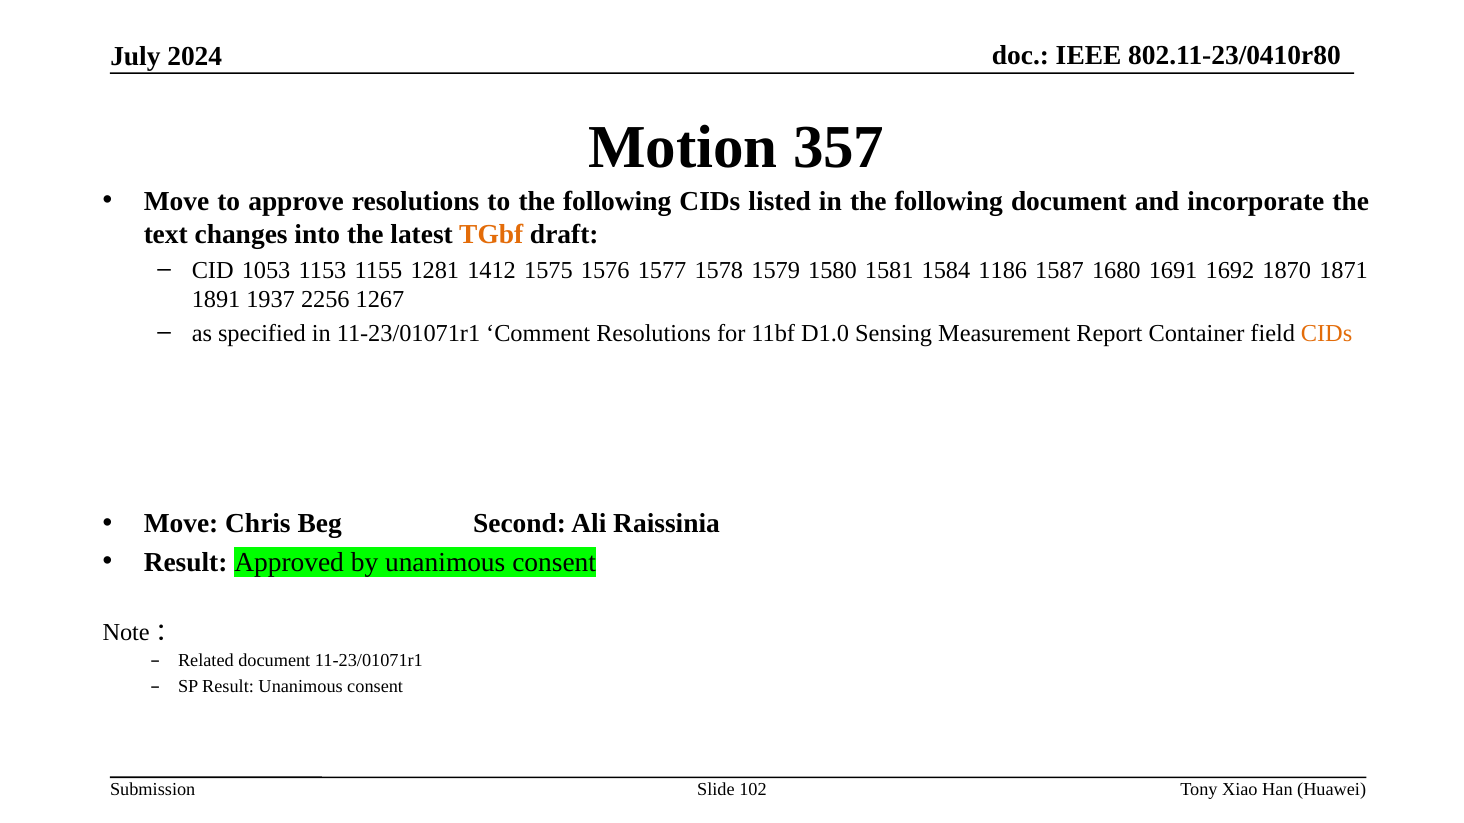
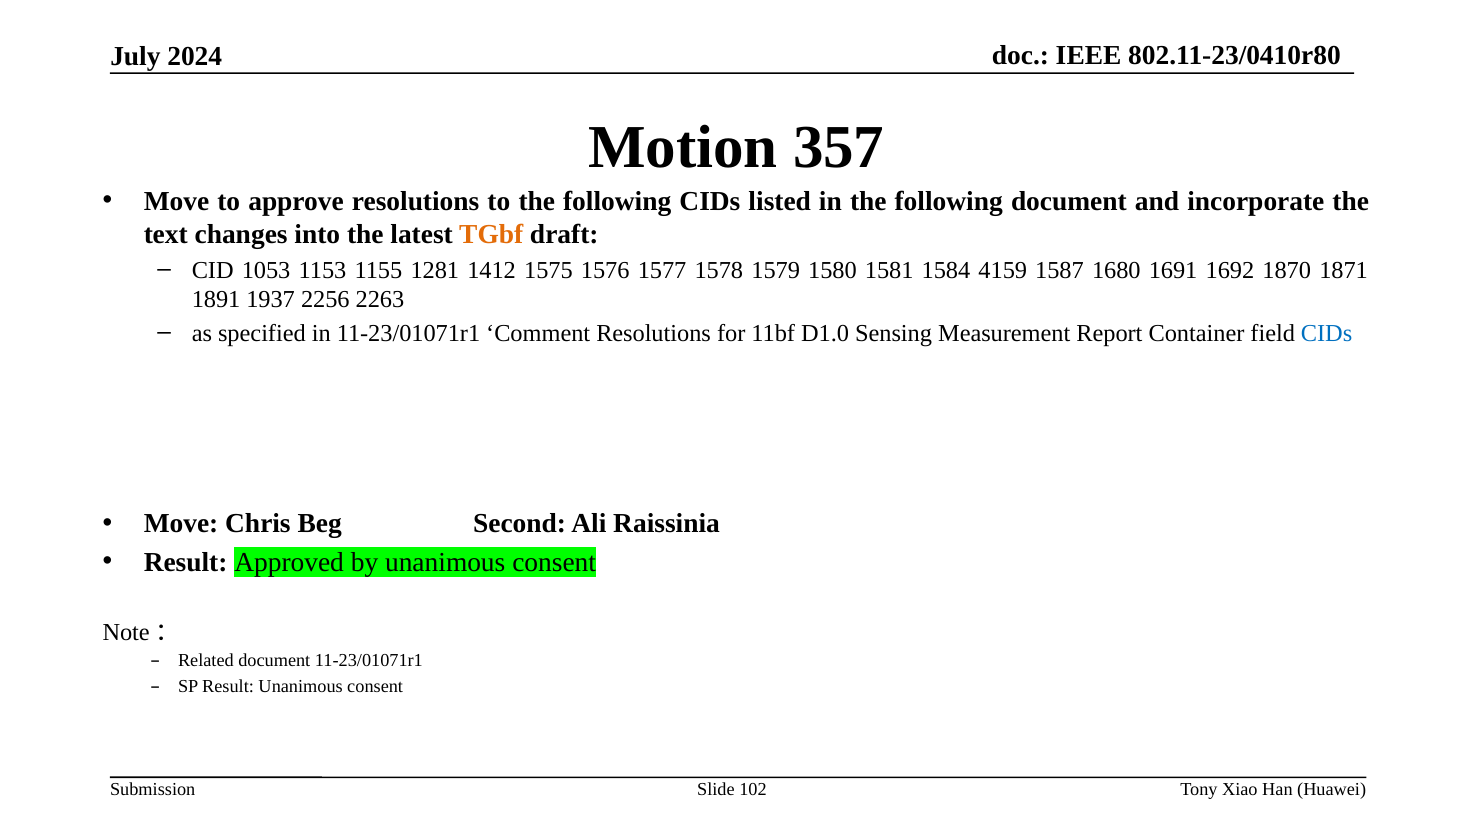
1186: 1186 -> 4159 (1003, 270)
1267: 1267 -> 2263 (380, 299)
CIDs colour: orange -> blue (1327, 334)
